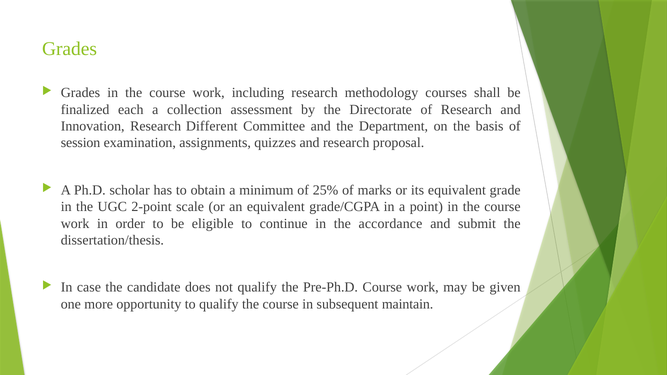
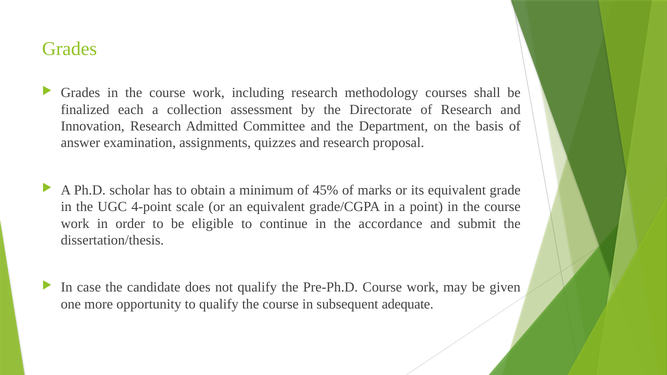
Different: Different -> Admitted (212, 126)
session: session -> answer (80, 143)
25%: 25% -> 45% (326, 190)
2-point: 2-point -> 4-point (152, 207)
maintain: maintain -> adequate (408, 304)
